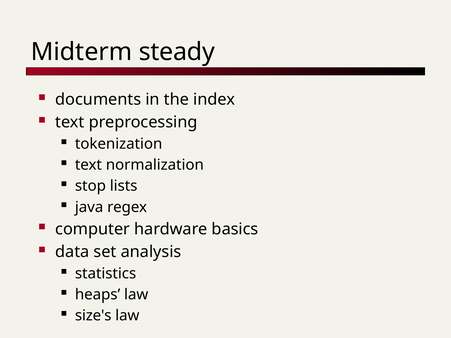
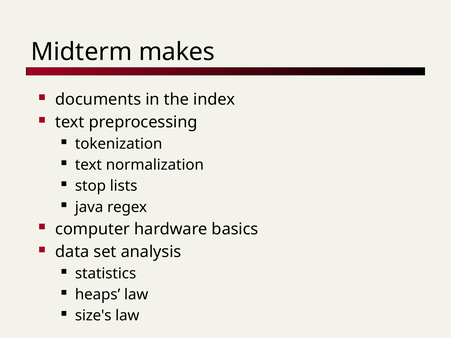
steady: steady -> makes (177, 52)
